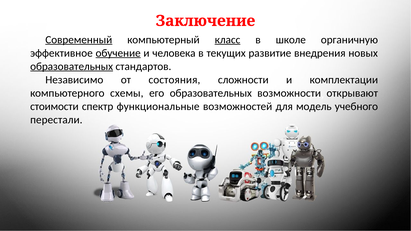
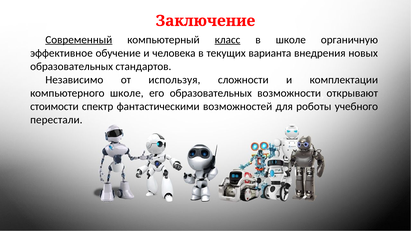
обучение underline: present -> none (118, 53)
развитие: развитие -> варианта (270, 53)
образовательных underline: present -> none (72, 66)
состояния: состояния -> используя (174, 80)
компьютерного схемы: схемы -> школе (127, 93)
функциональные: функциональные -> фантастическими (158, 106)
модель: модель -> роботы (314, 106)
